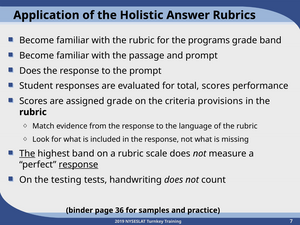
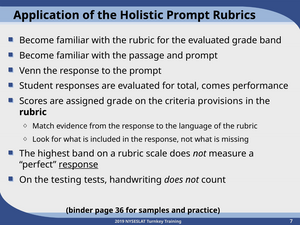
Holistic Answer: Answer -> Prompt (188, 15)
the programs: programs -> evaluated (209, 40)
Does: Does -> Venn (30, 71)
total scores: scores -> comes (216, 86)
The underline: present -> none (27, 154)
